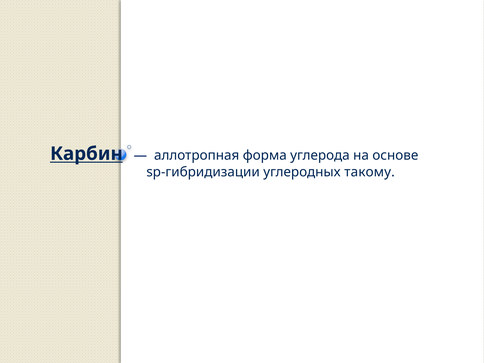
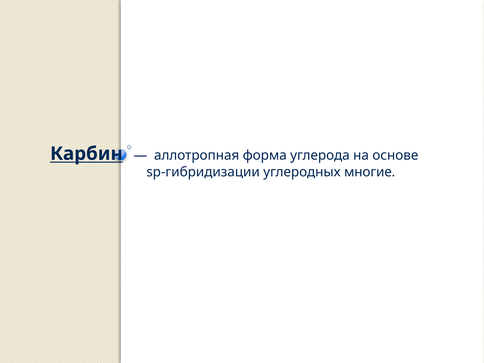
такому: такому -> многие (370, 172)
